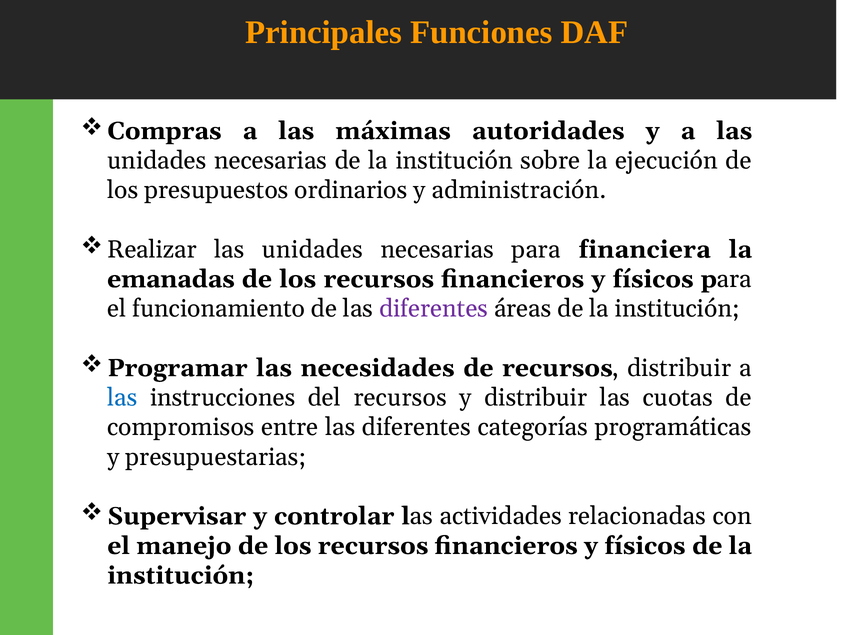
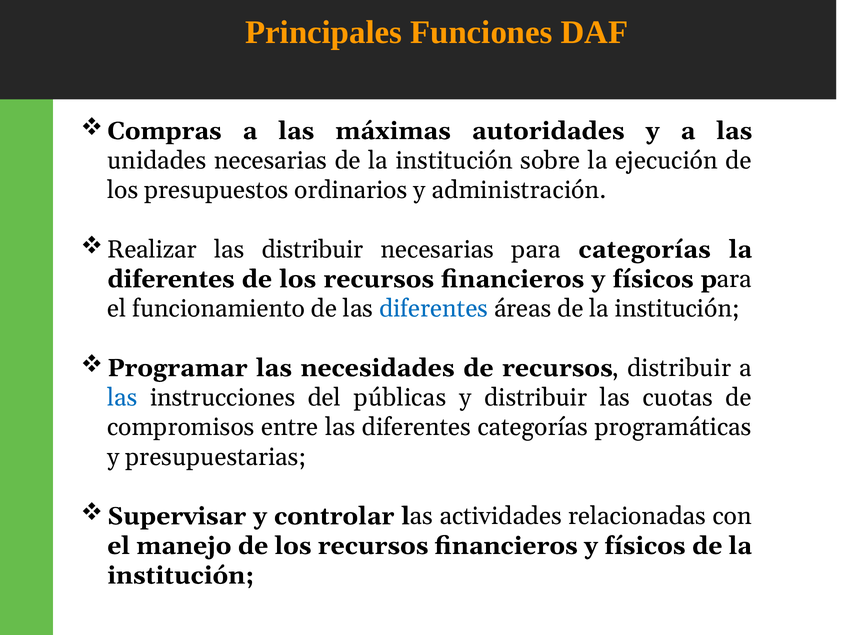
Realizar las unidades: unidades -> distribuir (313, 249)
para financiera: financiera -> categorías (645, 249)
emanadas: emanadas -> diferentes (171, 279)
diferentes colour: purple -> blue (434, 309)
del recursos: recursos -> públicas (400, 397)
